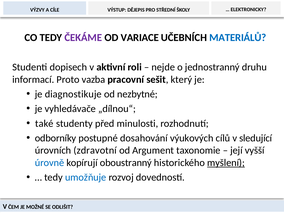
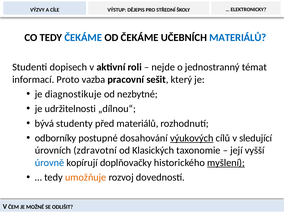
ČEKÁME colour: purple -> blue (83, 38)
OD VARIACE: VARIACE -> ČEKÁME (140, 38)
druhu: druhu -> témat (254, 67)
vyhledávače: vyhledávače -> udržitelnosti (70, 109)
také: také -> bývá (44, 123)
před minulosti: minulosti -> materiálů (137, 123)
výukových underline: none -> present (192, 138)
Argument: Argument -> Klasických (153, 150)
oboustranný: oboustranný -> doplňovačky (126, 163)
umožňuje colour: blue -> orange (86, 177)
